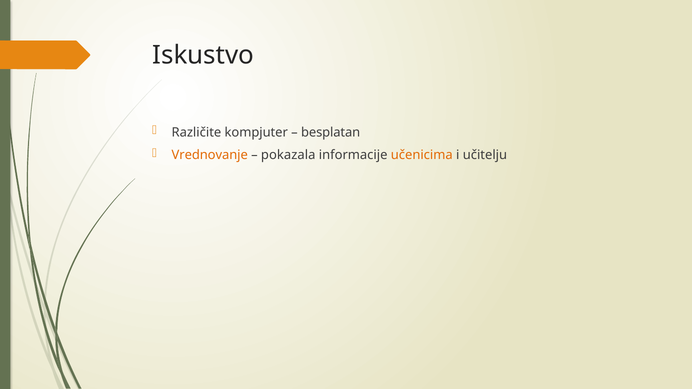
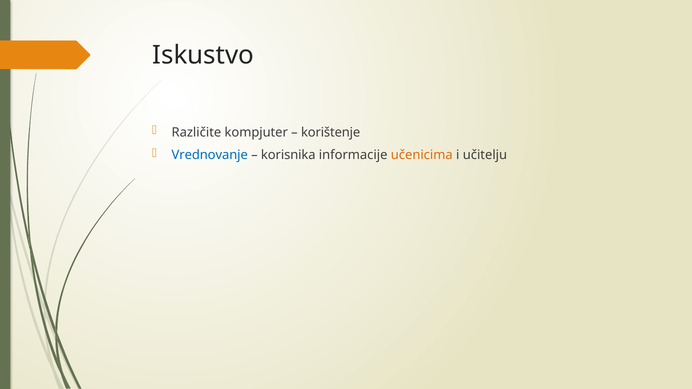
besplatan: besplatan -> korištenje (331, 132)
Vrednovanje colour: orange -> blue (210, 155)
pokazala: pokazala -> korisnika (288, 155)
